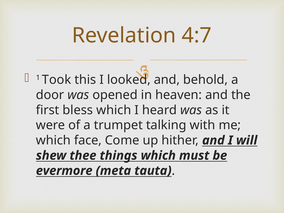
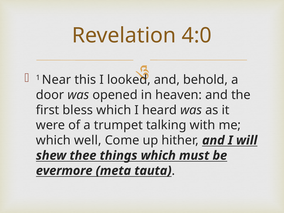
4:7: 4:7 -> 4:0 (197, 36)
Took: Took -> Near (57, 80)
face: face -> well (88, 140)
